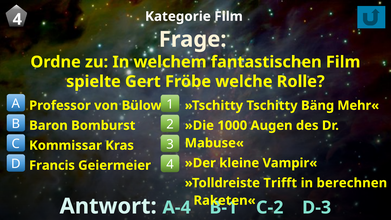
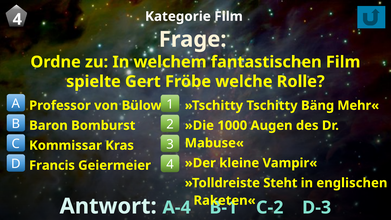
Trifft: Trifft -> Steht (280, 183)
berechnen: berechnen -> englischen (352, 183)
